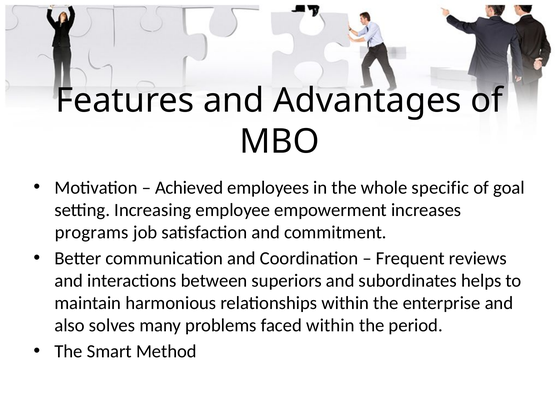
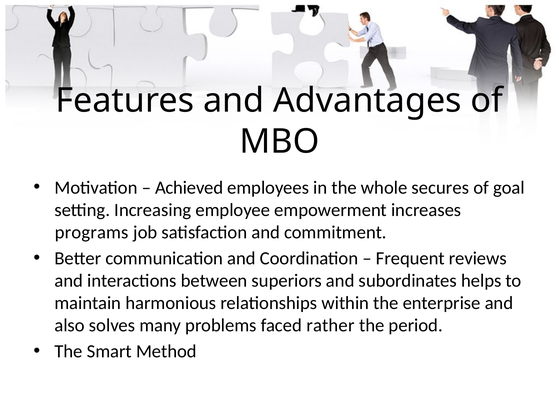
specific: specific -> secures (440, 188)
faced within: within -> rather (330, 326)
